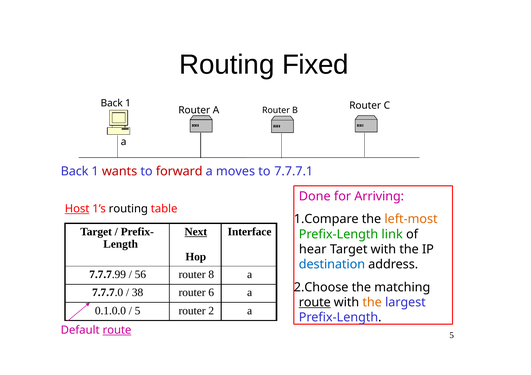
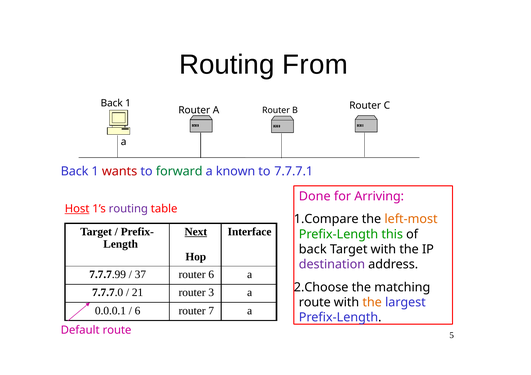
Fixed: Fixed -> From (315, 65)
forward colour: red -> green (179, 171)
moves: moves -> known (236, 171)
routing colour: black -> purple (128, 209)
link: link -> this (392, 234)
hear: hear -> back (313, 250)
destination colour: blue -> purple (332, 265)
56: 56 -> 37 (140, 275)
router 8: 8 -> 6 (211, 275)
38: 38 -> 21 (138, 293)
6: 6 -> 3 (211, 293)
route underline: present -> none (315, 302)
0.1.0.0: 0.1.0.0 -> 0.0.0.1 (110, 311)
5: 5 -> 6 (138, 311)
2: 2 -> 7 (211, 311)
route underline: present -> none (117, 330)
